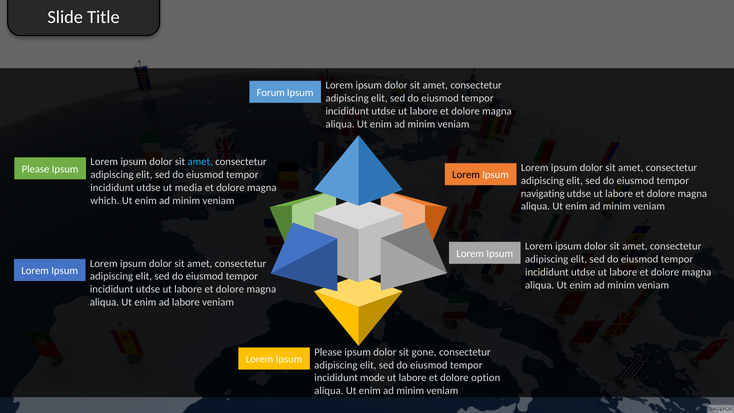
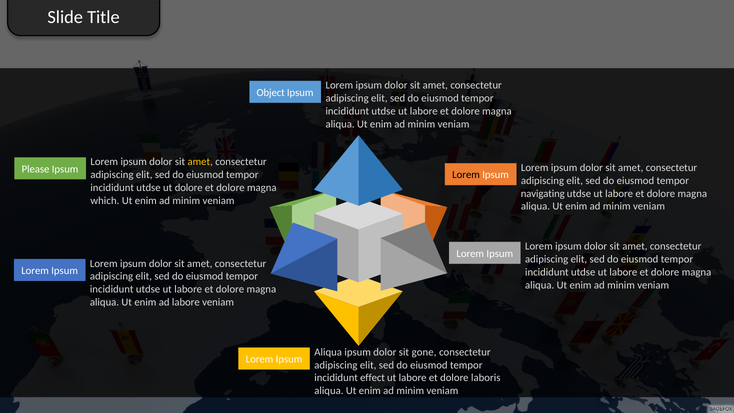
Forum: Forum -> Object (271, 93)
amet colour: light blue -> yellow (200, 162)
ut media: media -> dolore (189, 188)
Please: Please -> Aliqua (328, 352)
mode: mode -> effect (373, 378)
option: option -> laboris (486, 378)
